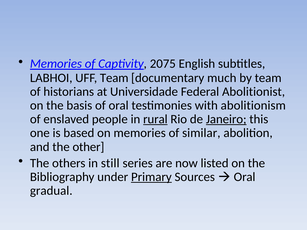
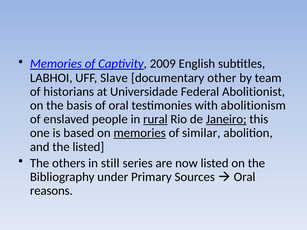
2075: 2075 -> 2009 (163, 64)
UFF Team: Team -> Slave (114, 78)
much: much -> other (222, 78)
memories underline: none -> present (140, 133)
the other: other -> listed (88, 147)
Primary underline: present -> none (151, 177)
gradual: gradual -> reasons (51, 191)
